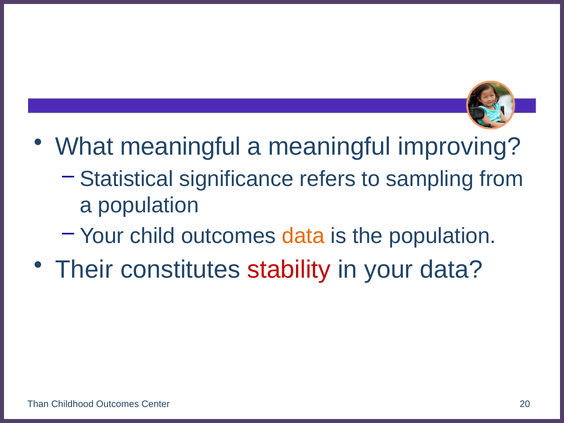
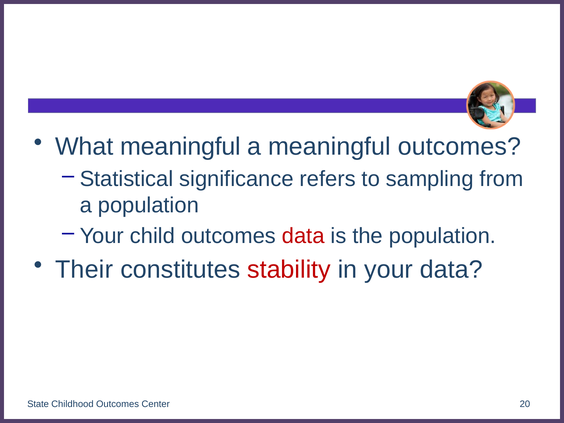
meaningful improving: improving -> outcomes (459, 147)
data colour: orange -> red (303, 236)
Than: Than -> State (38, 404)
